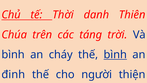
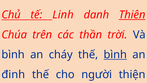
Thời: Thời -> Linh (63, 15)
Thiên underline: none -> present (132, 15)
táng: táng -> thần (91, 35)
